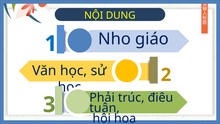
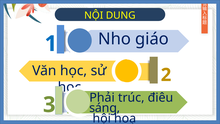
tuân: tuân -> sáng (105, 108)
